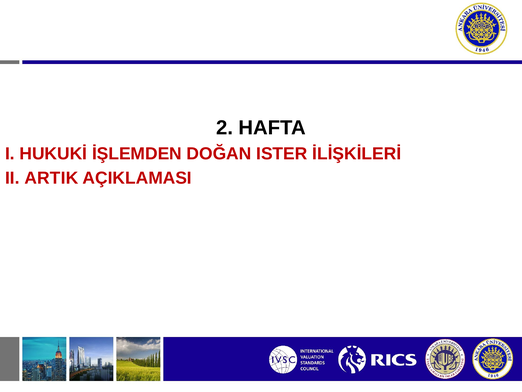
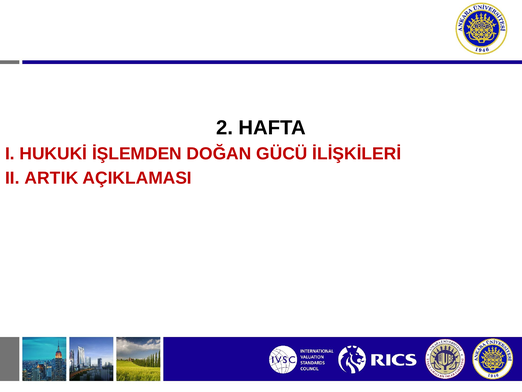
ISTER: ISTER -> GÜCÜ (282, 153)
